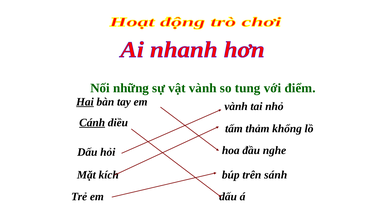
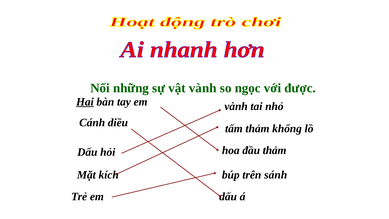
tung: tung -> ngọc (248, 88)
điểm: điểm -> được (300, 88)
Cánh underline: present -> none (92, 122)
đầu nghe: nghe -> thảm (275, 150)
